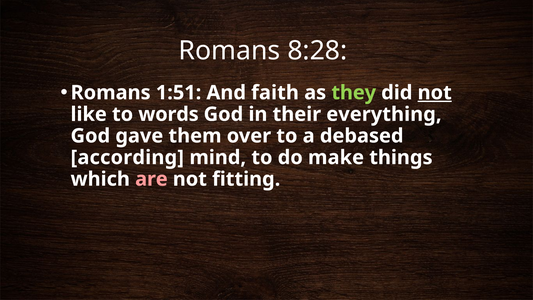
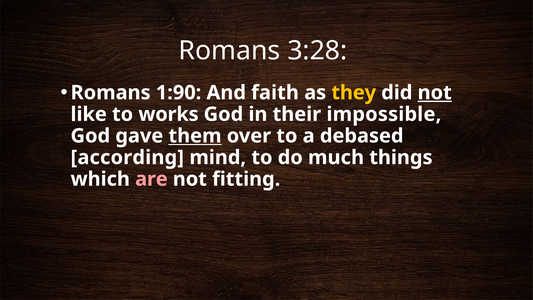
8:28: 8:28 -> 3:28 (317, 51)
1:51: 1:51 -> 1:90 (179, 93)
they colour: light green -> yellow (354, 93)
words: words -> works (168, 114)
everything: everything -> impossible (384, 114)
them underline: none -> present (195, 136)
make: make -> much (336, 157)
